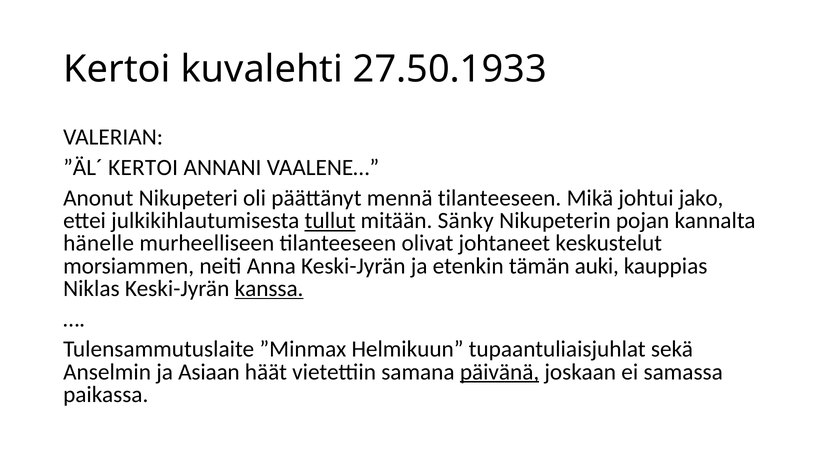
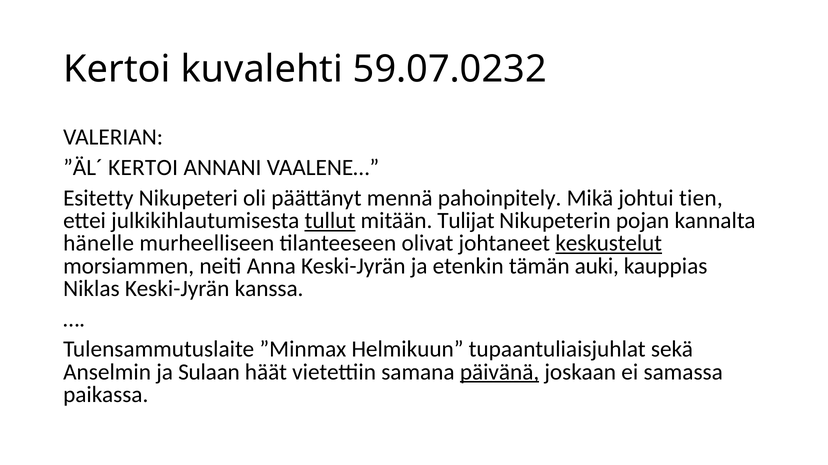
27.50.1933: 27.50.1933 -> 59.07.0232 (450, 70)
Anonut: Anonut -> Esitetty (98, 198)
mennä tilanteeseen: tilanteeseen -> pahoinpitely (500, 198)
jako: jako -> tien (701, 198)
Sänky: Sänky -> Tulijat (466, 221)
keskustelut underline: none -> present (609, 244)
kanssa underline: present -> none (269, 289)
Asiaan: Asiaan -> Sulaan (209, 372)
